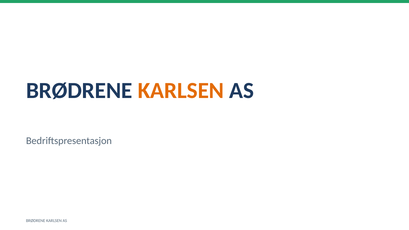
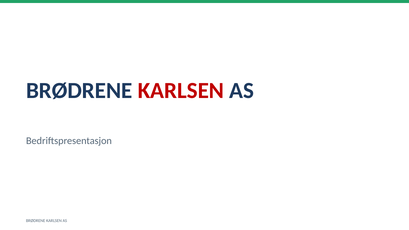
KARLSEN colour: orange -> red (181, 91)
